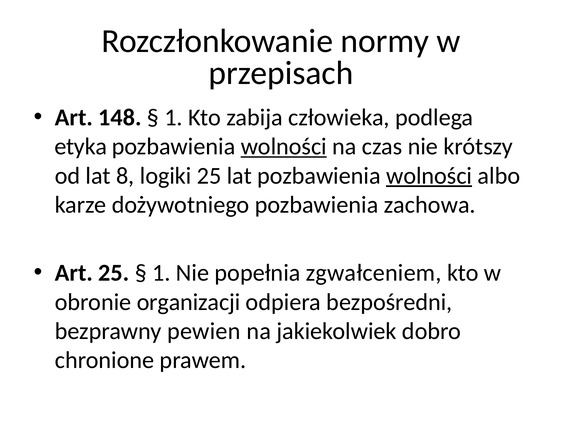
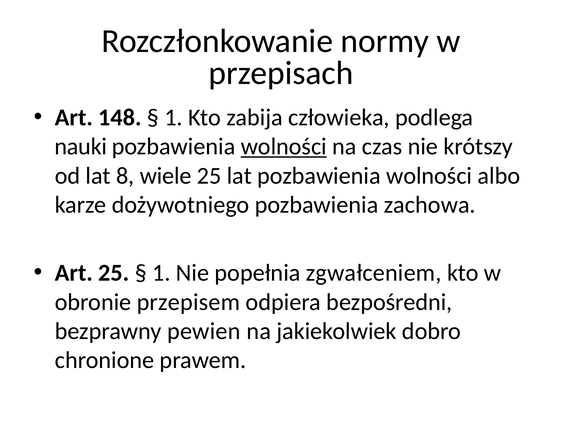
etyka: etyka -> nauki (81, 146)
logiki: logiki -> wiele (166, 175)
wolności underline: present -> none (429, 175)
organizacji: organizacji -> przepisem (188, 302)
